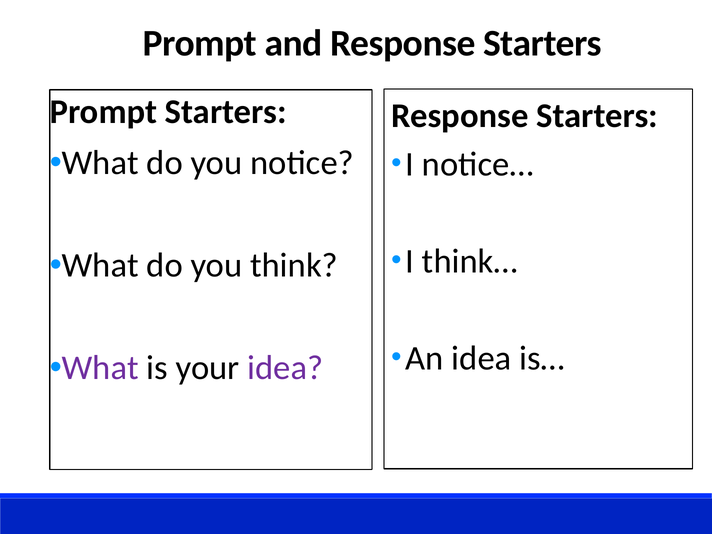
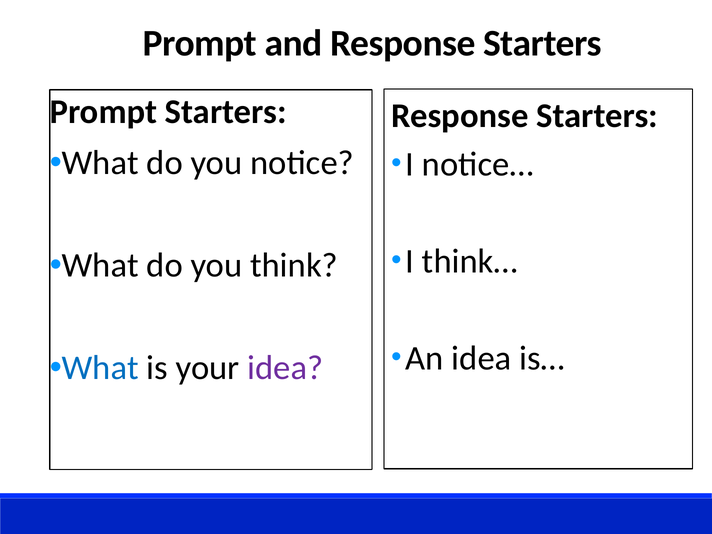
What colour: purple -> blue (100, 368)
